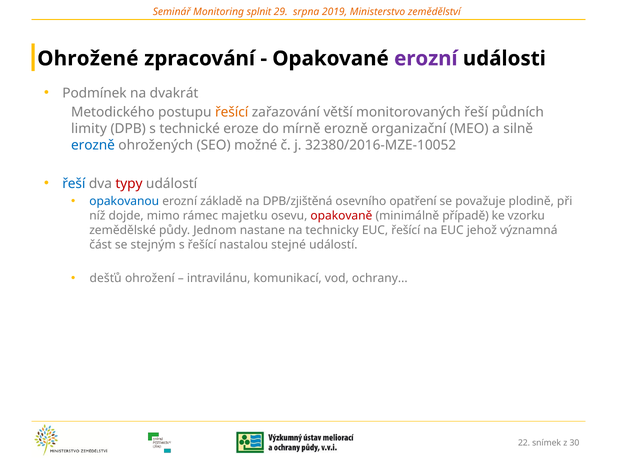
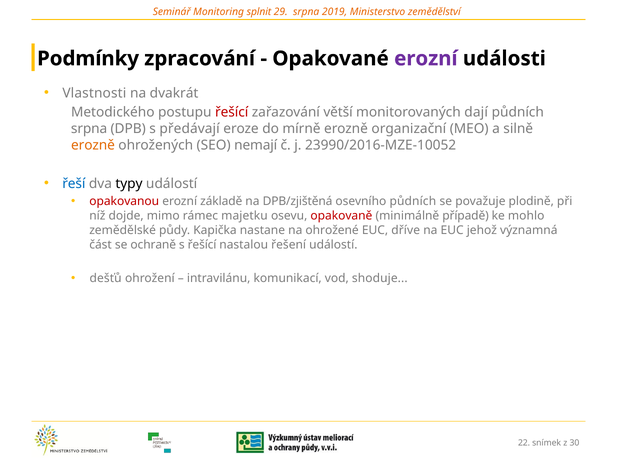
Ohrožené: Ohrožené -> Podmínky (88, 59)
Podmínek: Podmínek -> Vlastnosti (94, 93)
řešící colour: orange -> red (232, 112)
monitorovaných řeší: řeší -> dají (476, 112)
limity: limity -> srpna (89, 129)
technické: technické -> předávají (190, 129)
erozně colour: blue -> orange (93, 145)
možné: možné -> nemají (256, 145)
32380/2016-MZE-10052: 32380/2016-MZE-10052 -> 23990/2016-MZE-10052 (381, 145)
typy colour: red -> black (129, 183)
opakovanou colour: blue -> red (124, 201)
osevního opatření: opatření -> půdních (413, 201)
vzorku: vzorku -> mohlo (526, 216)
Jednom: Jednom -> Kapička (215, 230)
technicky: technicky -> ohrožené (332, 230)
EUC řešící: řešící -> dříve (406, 230)
stejným: stejným -> ochraně (153, 244)
stejné: stejné -> řešení (289, 244)
ochrany: ochrany -> shoduje (380, 278)
